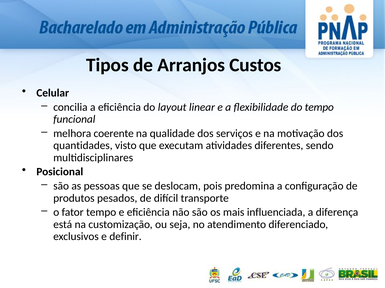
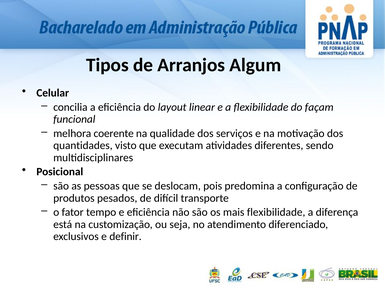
Custos: Custos -> Algum (255, 65)
do tempo: tempo -> façam (319, 107)
mais influenciada: influenciada -> flexibilidade (276, 213)
